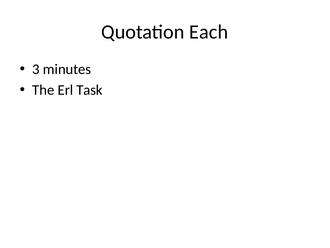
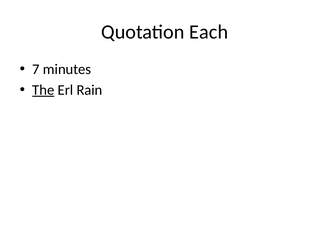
3: 3 -> 7 (36, 69)
The underline: none -> present (43, 90)
Task: Task -> Rain (89, 90)
